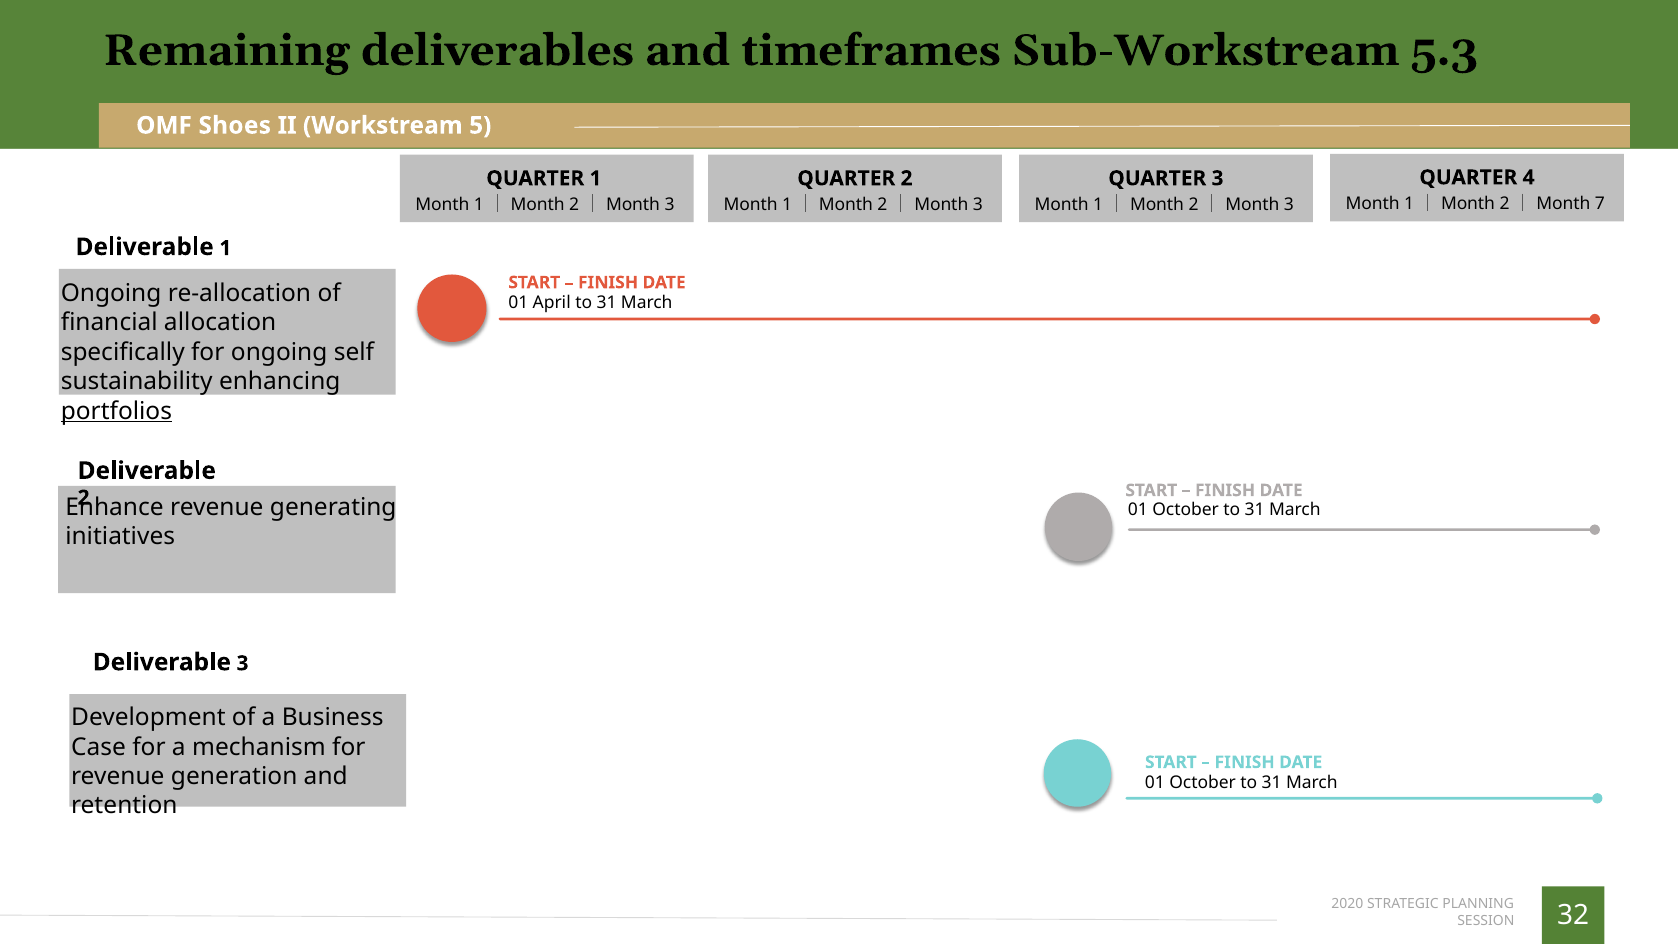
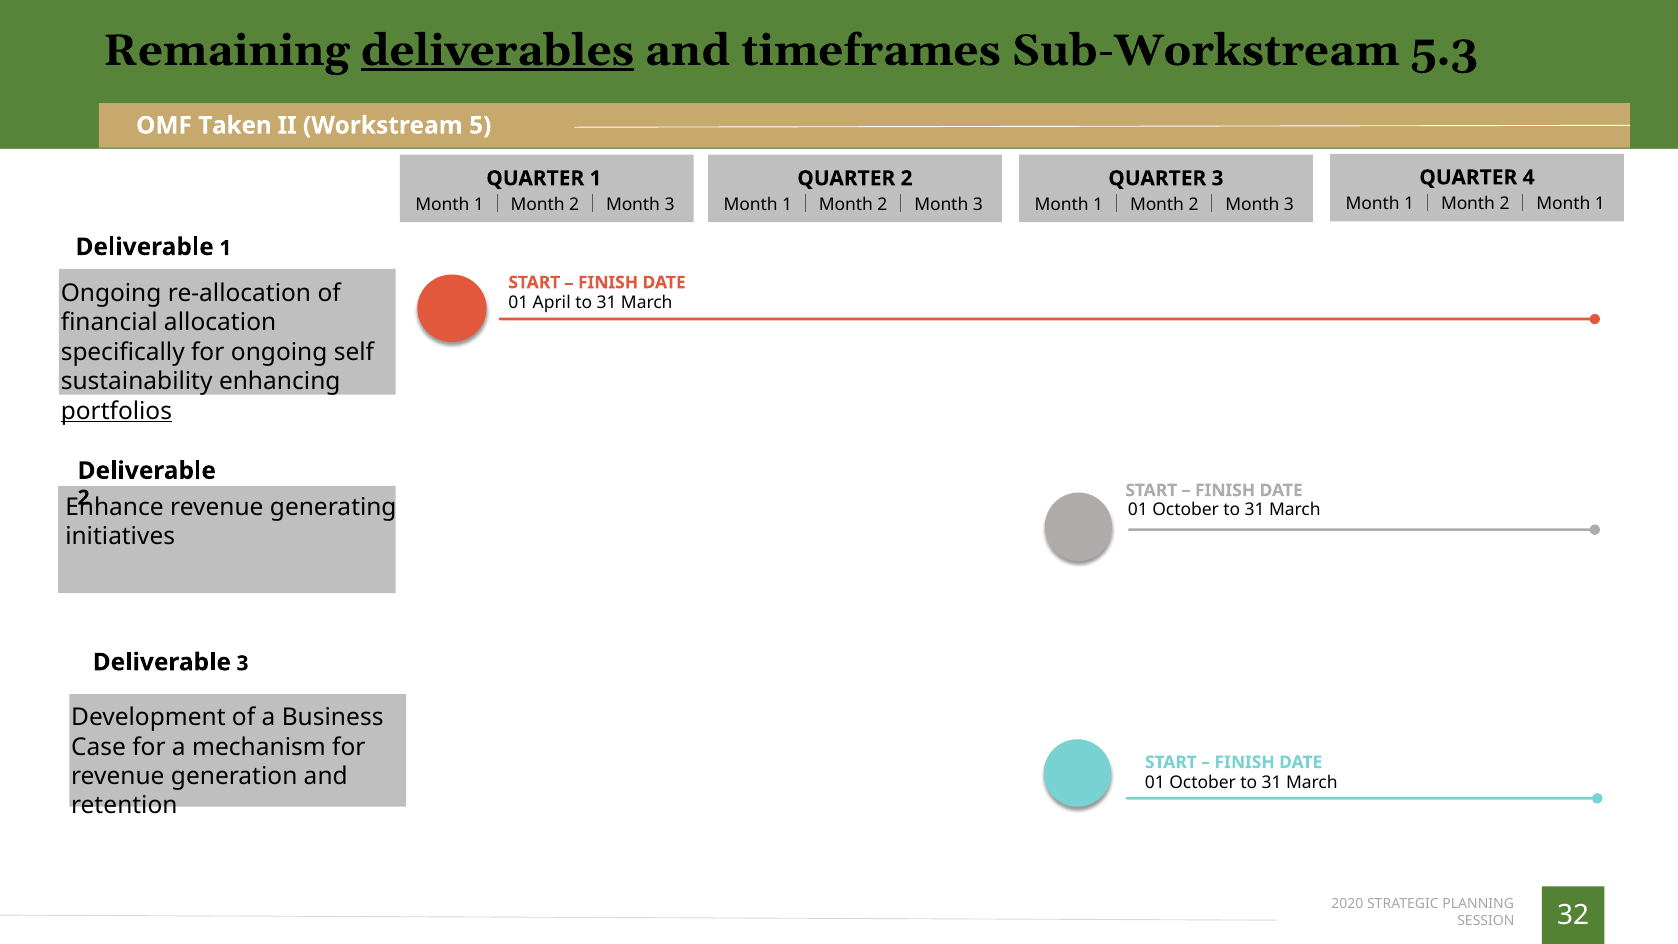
deliverables underline: none -> present (497, 50)
Shoes: Shoes -> Taken (235, 126)
Month 2 Month 7: 7 -> 1 (1600, 203)
